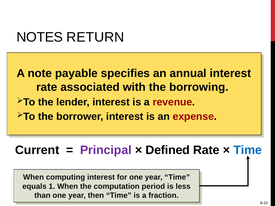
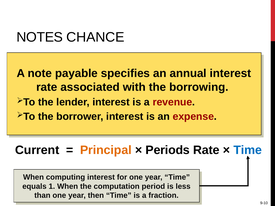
RETURN: RETURN -> CHANCE (95, 37)
Principal colour: purple -> orange (106, 150)
Defined: Defined -> Periods (168, 150)
